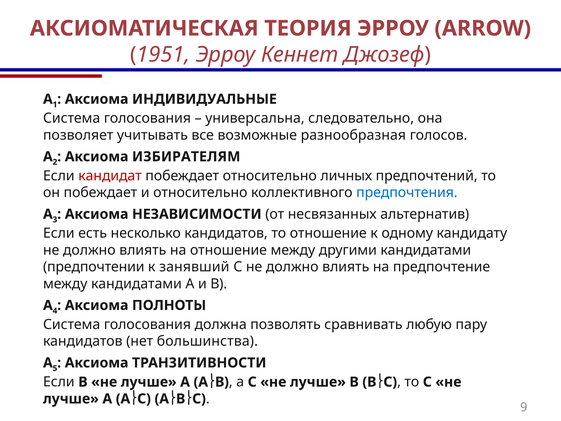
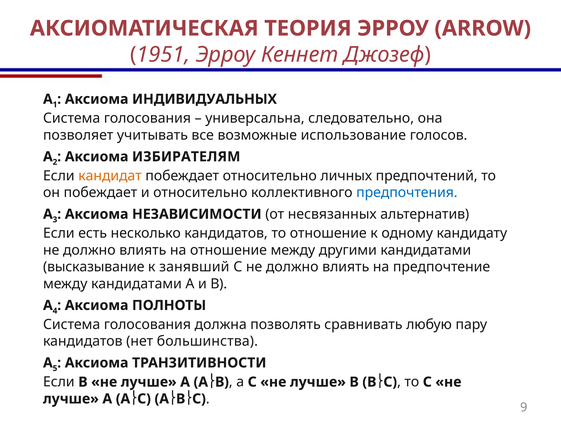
ИНДИВИДУАЛЬНЫЕ: ИНДИВИДУАЛЬНЫЕ -> ИНДИВИДУАЛЬНЫХ (204, 99)
разнообразная: разнообразная -> использование (353, 135)
кандидат colour: red -> orange (110, 176)
предпочтении: предпочтении -> высказывание (94, 267)
